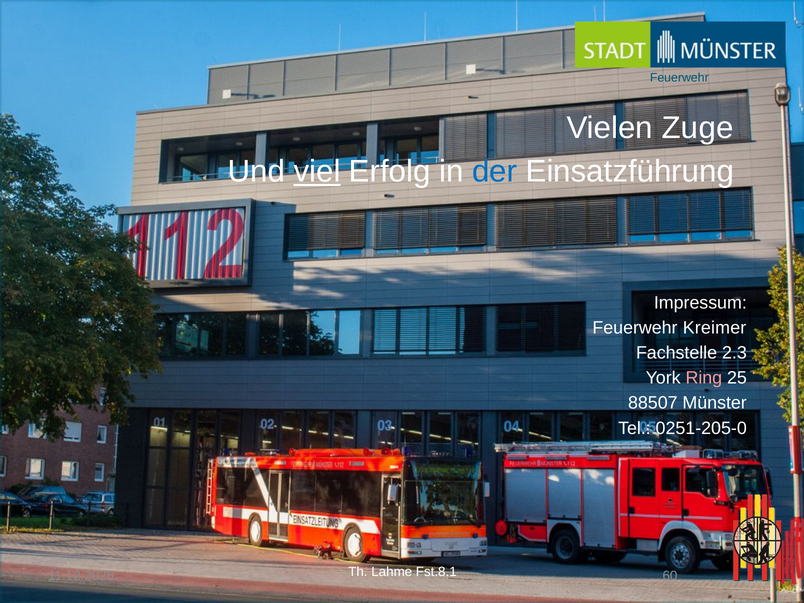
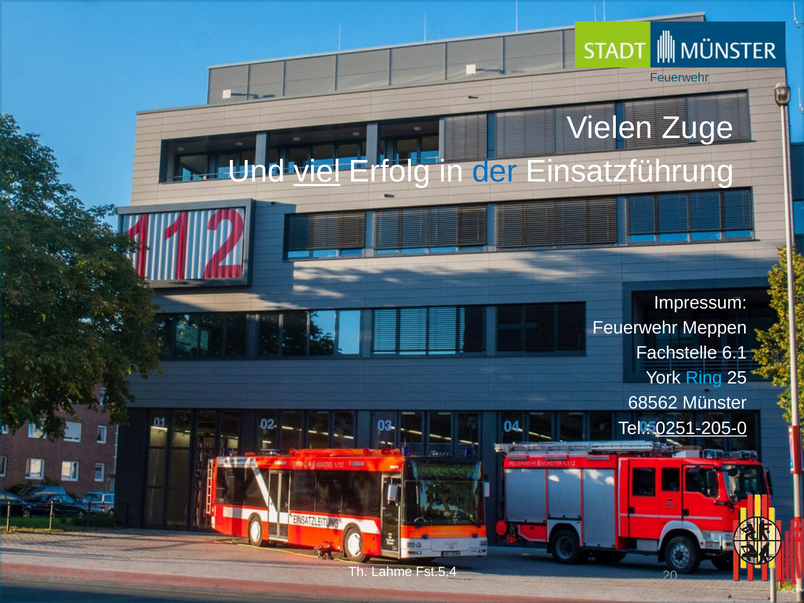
Kreimer: Kreimer -> Meppen (715, 328)
2.3: 2.3 -> 6.1 (734, 353)
Ring colour: pink -> light blue (704, 378)
88507: 88507 -> 68562 (653, 403)
0251-205-0 underline: none -> present (701, 428)
Fst.8.1: Fst.8.1 -> Fst.5.4 (436, 572)
60: 60 -> 20 (670, 576)
